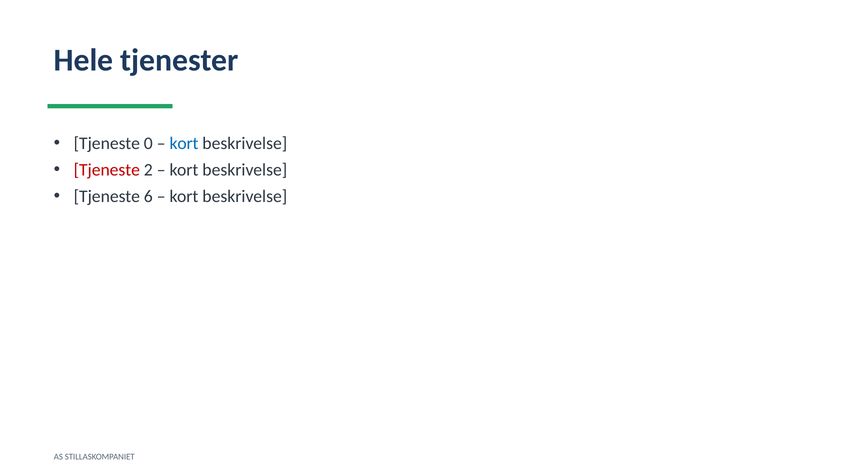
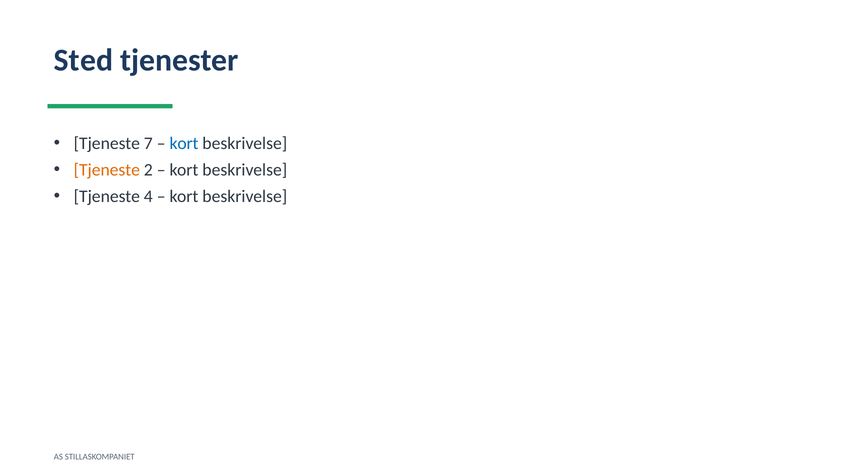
Hele: Hele -> Sted (84, 60)
0: 0 -> 7 (148, 143)
Tjeneste colour: red -> orange (107, 170)
6: 6 -> 4 (148, 196)
